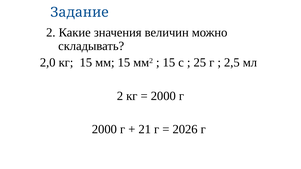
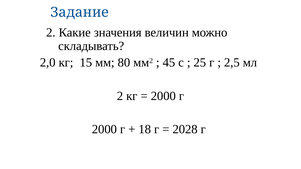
мм 15: 15 -> 80 (124, 63)
15: 15 -> 45 (169, 63)
21: 21 -> 18 (145, 129)
2026: 2026 -> 2028 (185, 129)
